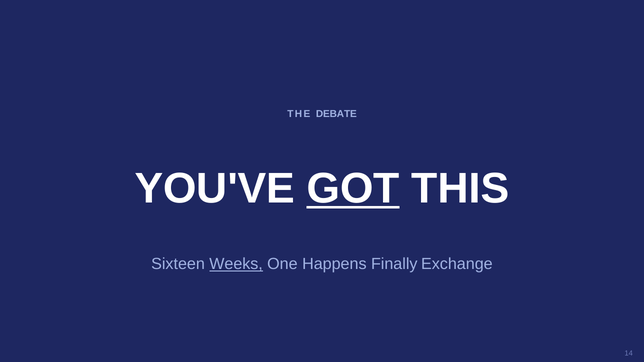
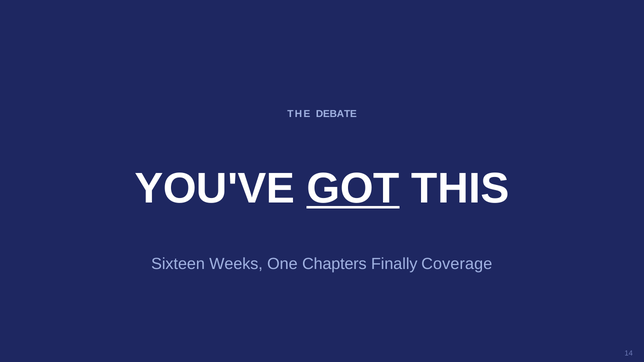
Weeks underline: present -> none (236, 264)
Happens: Happens -> Chapters (334, 264)
Exchange: Exchange -> Coverage (457, 264)
